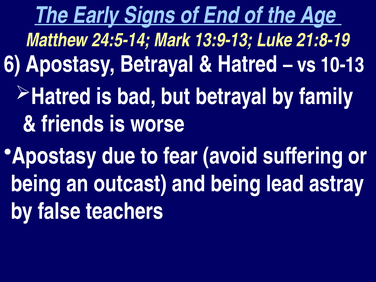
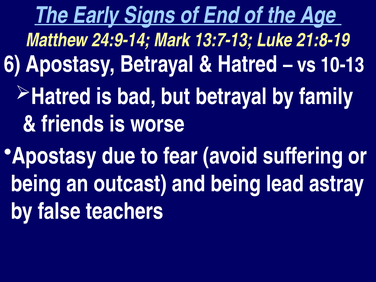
24:5-14: 24:5-14 -> 24:9-14 (121, 40)
13:9-13: 13:9-13 -> 13:7-13 (223, 40)
